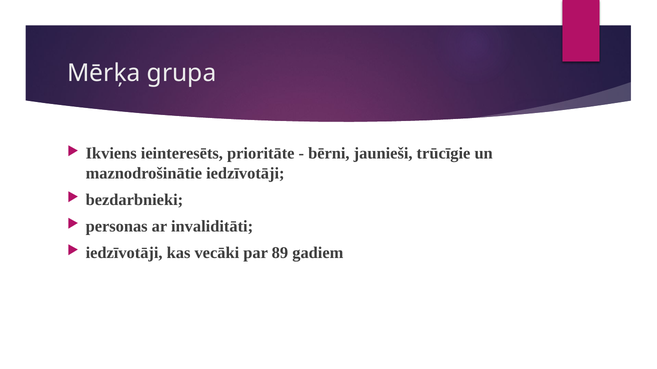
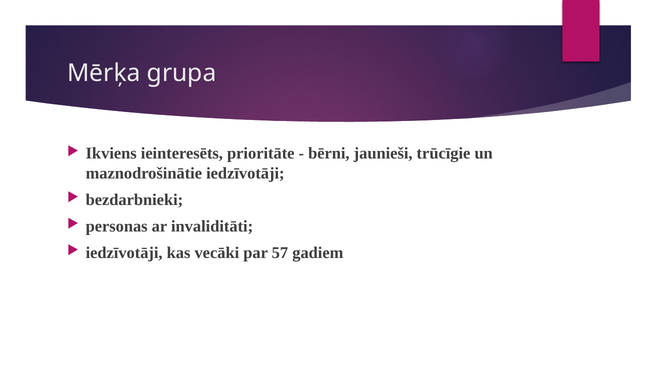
89: 89 -> 57 (280, 253)
